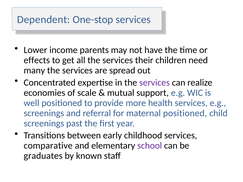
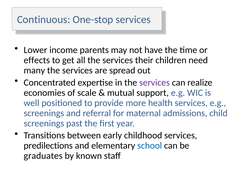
Dependent: Dependent -> Continuous (44, 20)
maternal positioned: positioned -> admissions (185, 113)
comparative: comparative -> predilections (48, 146)
school colour: purple -> blue (150, 146)
